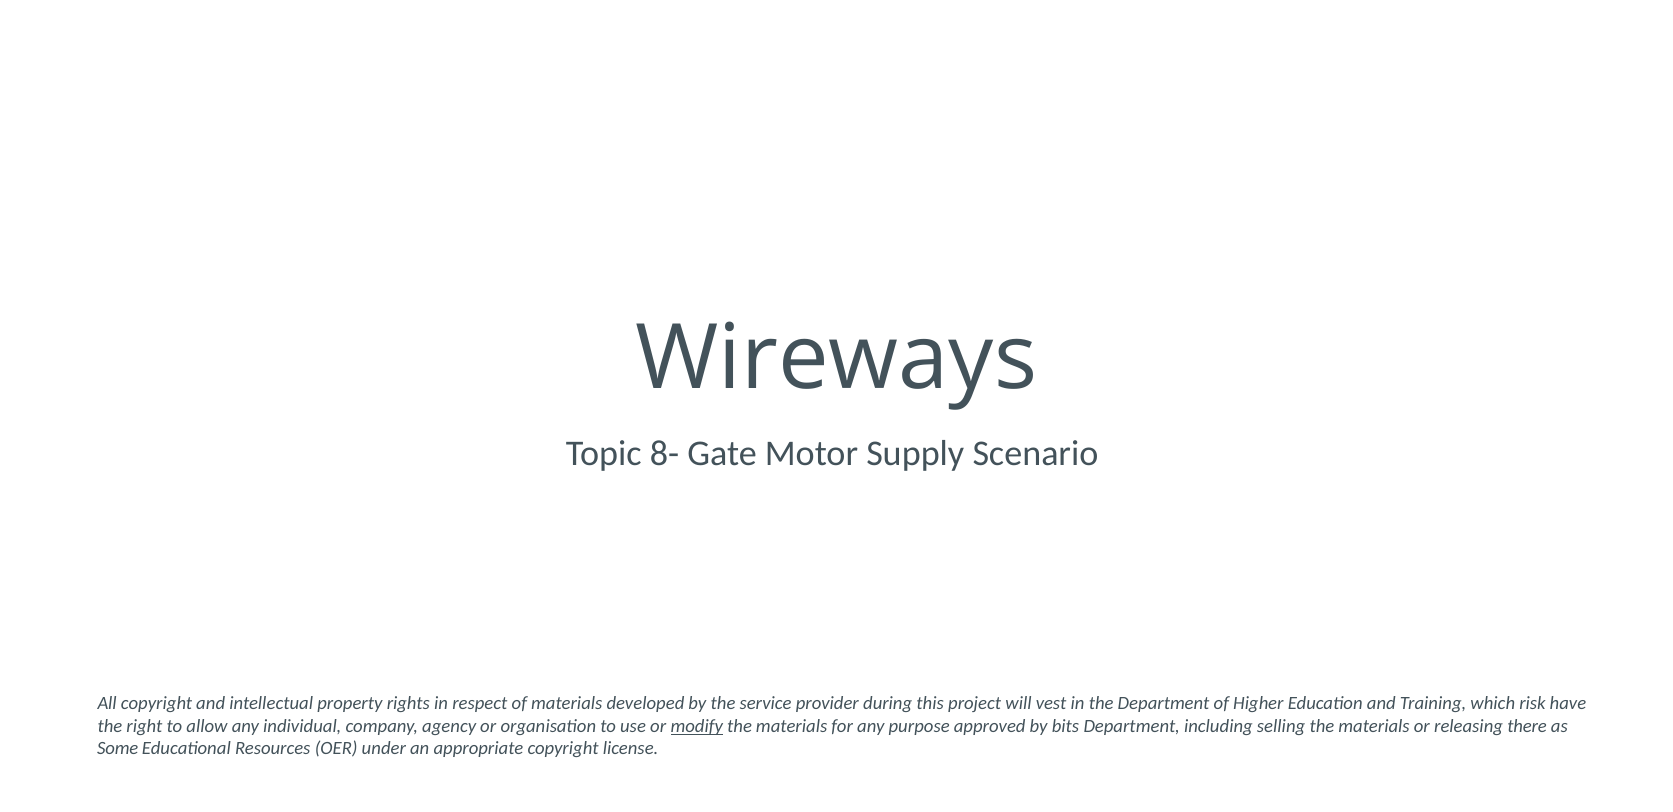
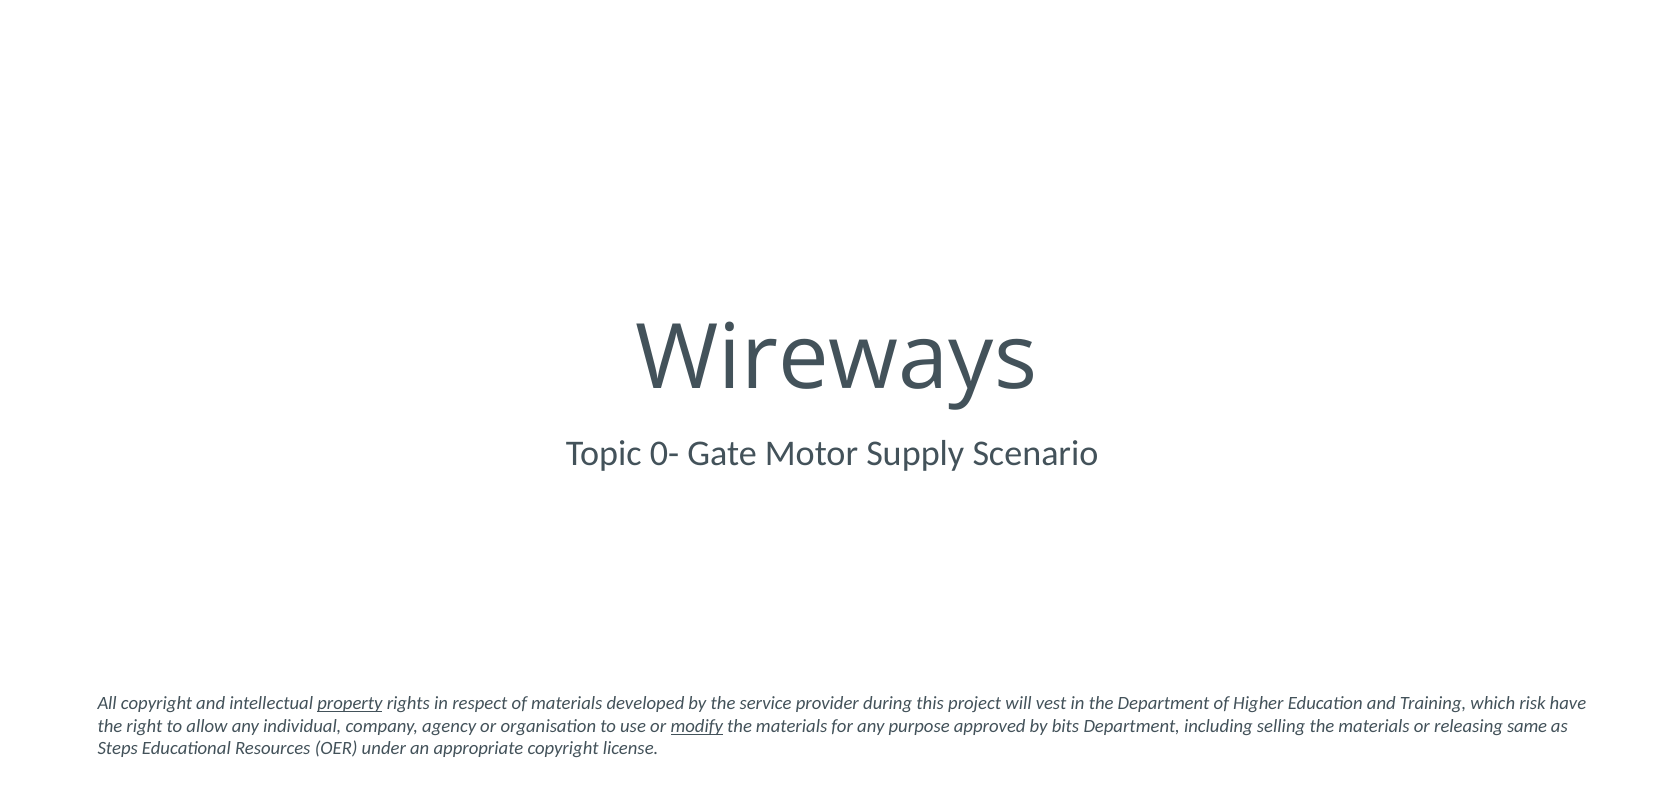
8-: 8- -> 0- (665, 453)
property underline: none -> present (350, 703)
there: there -> same (1527, 726)
Some: Some -> Steps (118, 748)
